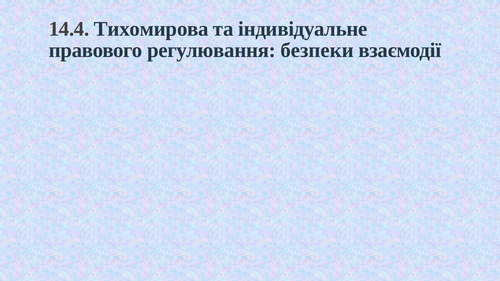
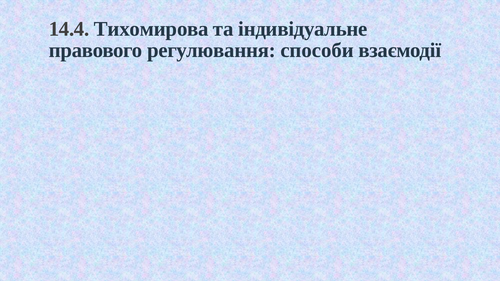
безпеки: безпеки -> способи (317, 50)
